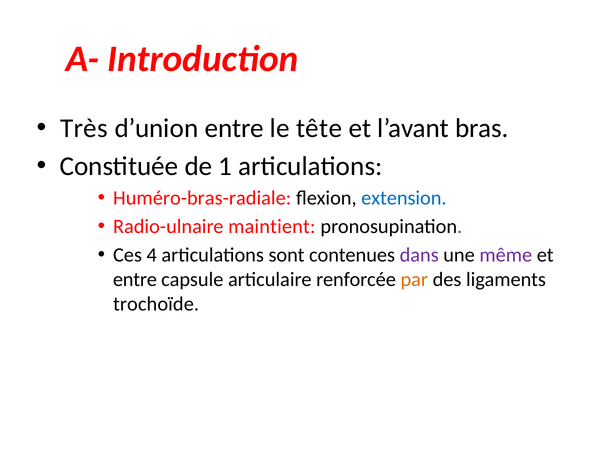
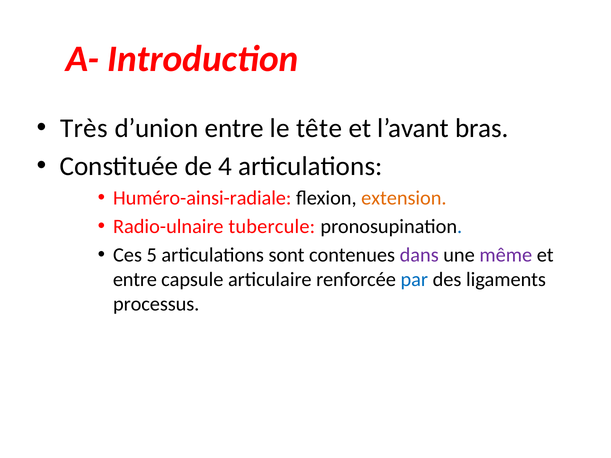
1: 1 -> 4 (225, 166)
Huméro-bras-radiale: Huméro-bras-radiale -> Huméro-ainsi-radiale (202, 198)
extension colour: blue -> orange (404, 198)
maintient: maintient -> tubercule (272, 227)
4: 4 -> 5 (152, 255)
par colour: orange -> blue (414, 280)
trochoïde: trochoïde -> processus (156, 304)
